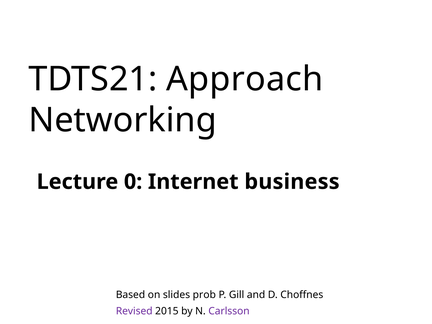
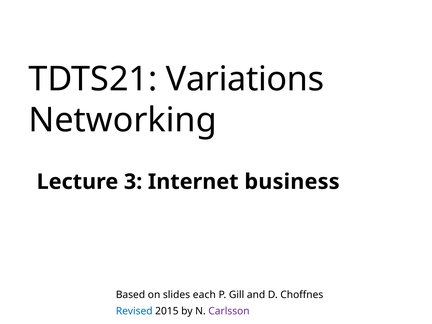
Approach: Approach -> Variations (245, 79)
0: 0 -> 3 (133, 182)
prob: prob -> each (204, 295)
Revised colour: purple -> blue (134, 311)
